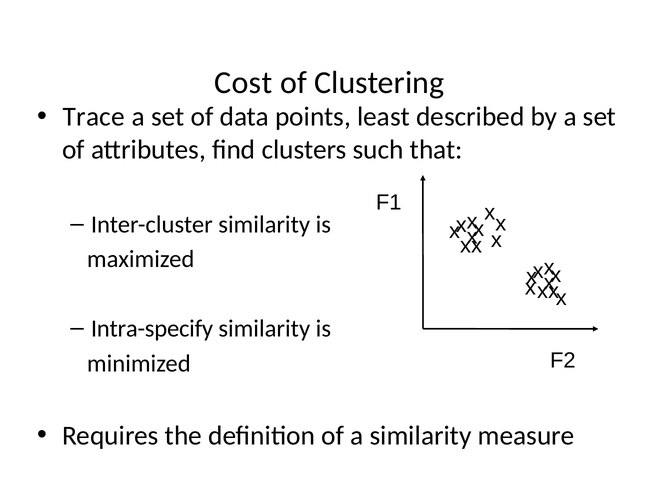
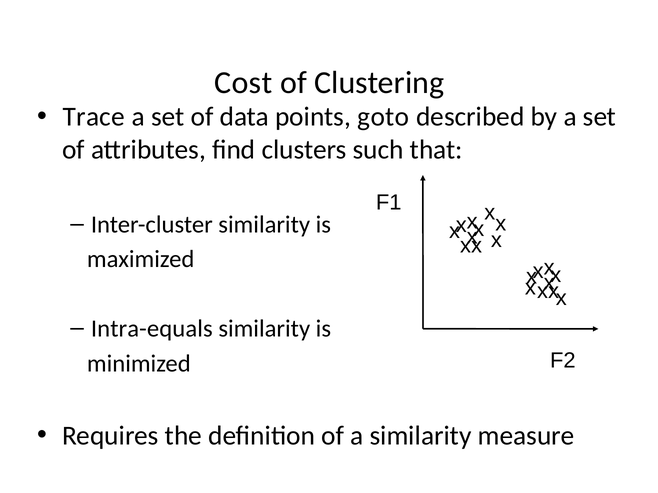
least: least -> goto (383, 117)
Intra-specify: Intra-specify -> Intra-equals (152, 329)
